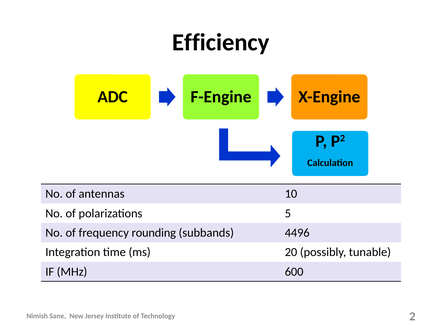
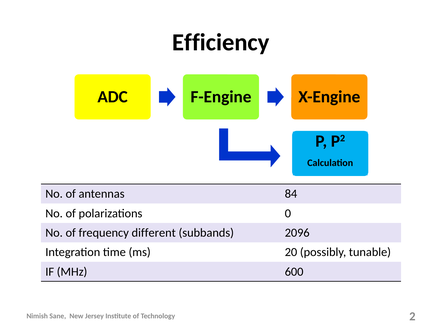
10: 10 -> 84 (291, 194)
5: 5 -> 0 (288, 214)
rounding: rounding -> different (154, 233)
4496: 4496 -> 2096 (297, 233)
